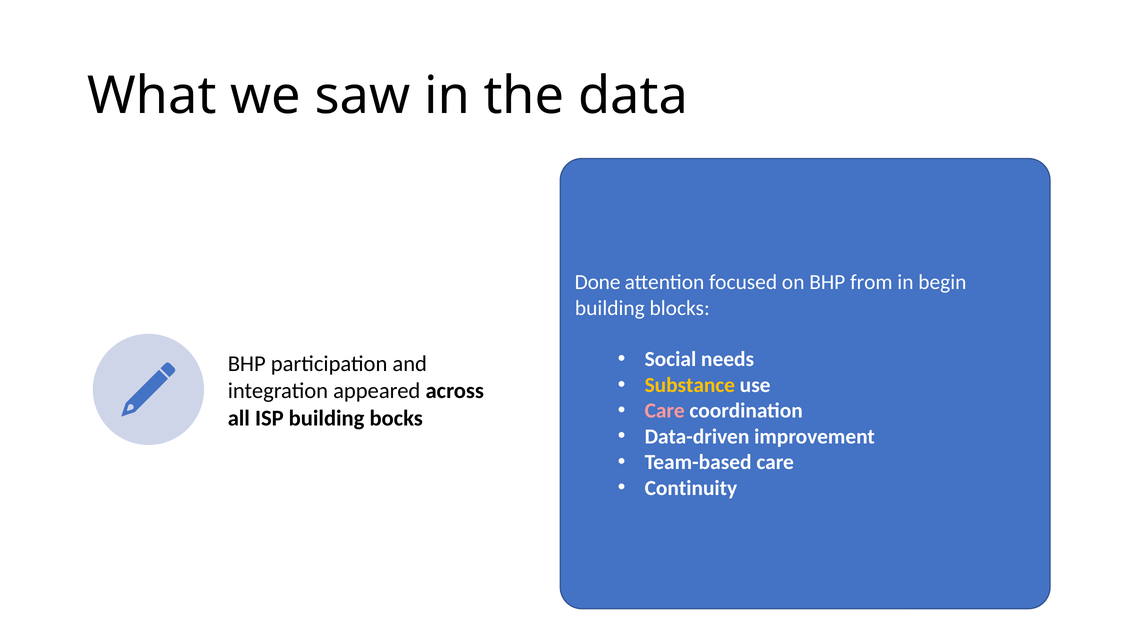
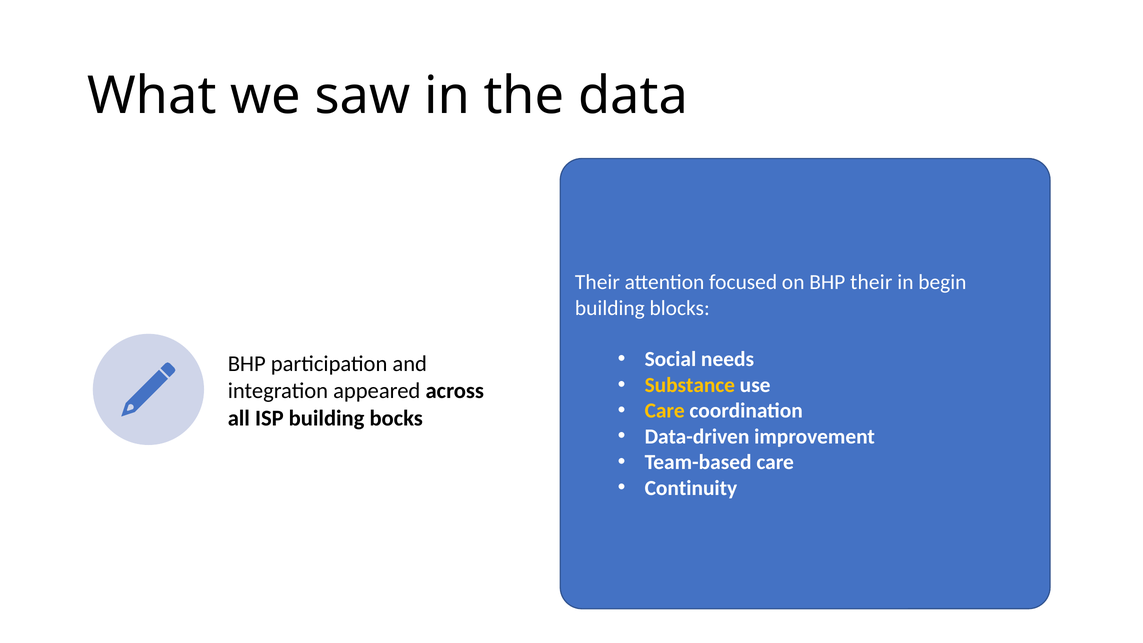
Done: Done -> Their (597, 282)
BHP from: from -> their (871, 282)
Care colour: pink -> yellow (665, 411)
